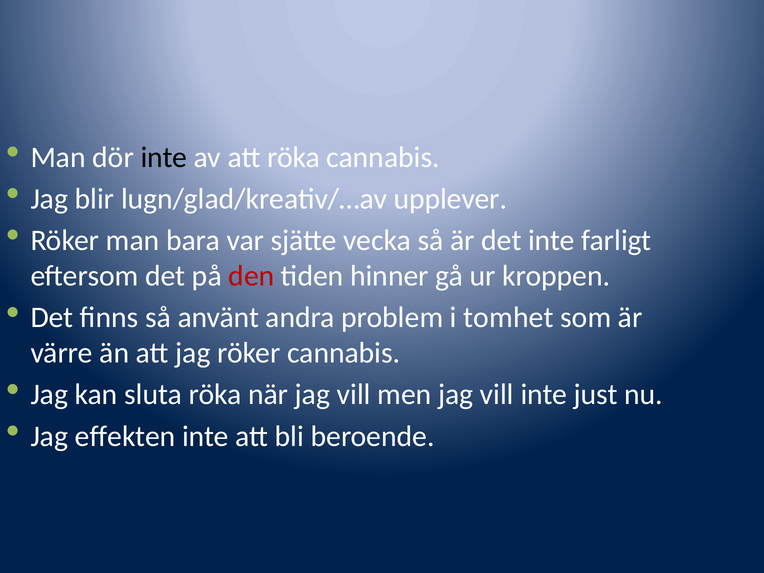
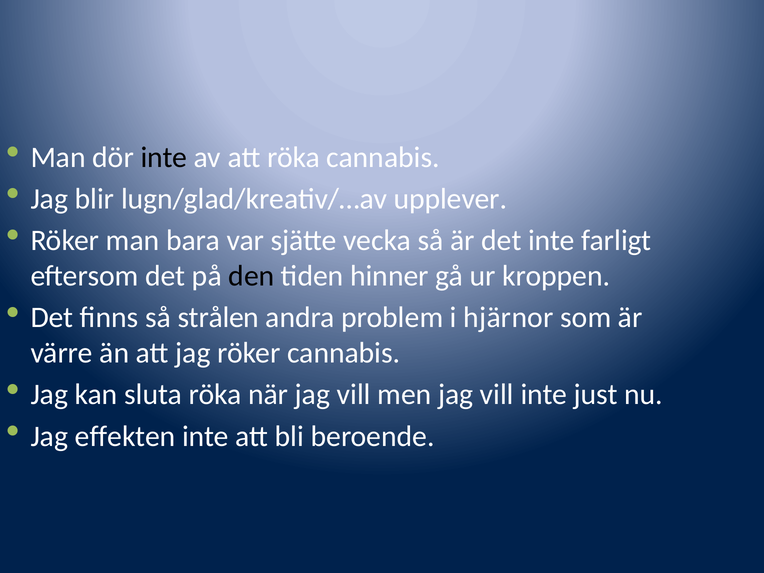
den colour: red -> black (251, 276)
använt: använt -> strålen (218, 318)
tomhet: tomhet -> hjärnor (508, 318)
